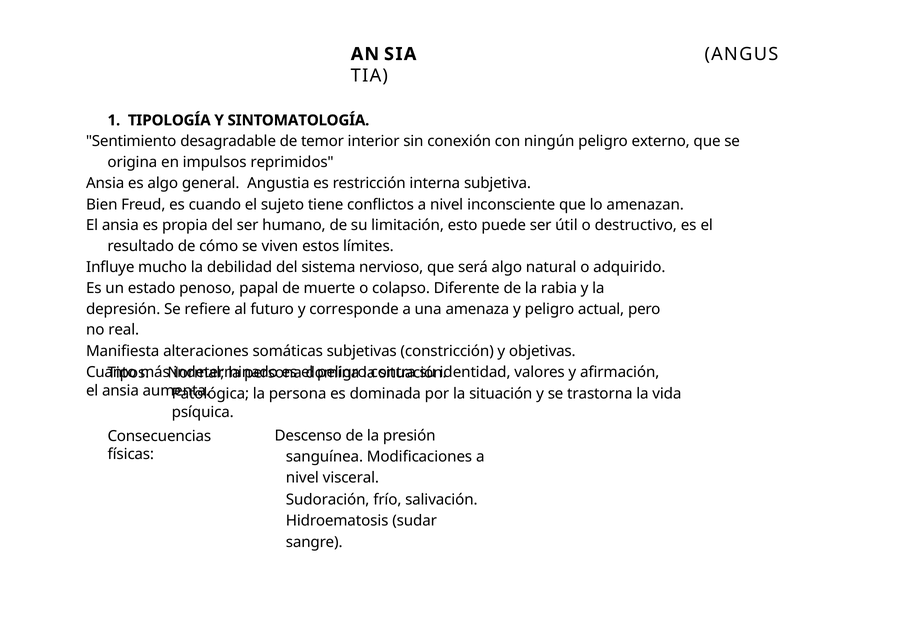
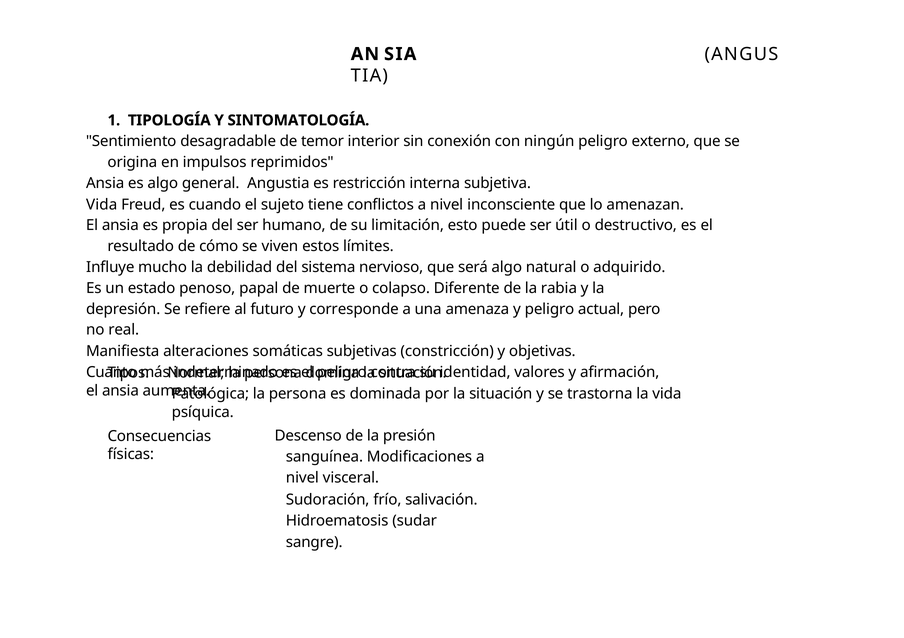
Bien: Bien -> Vida (102, 205)
